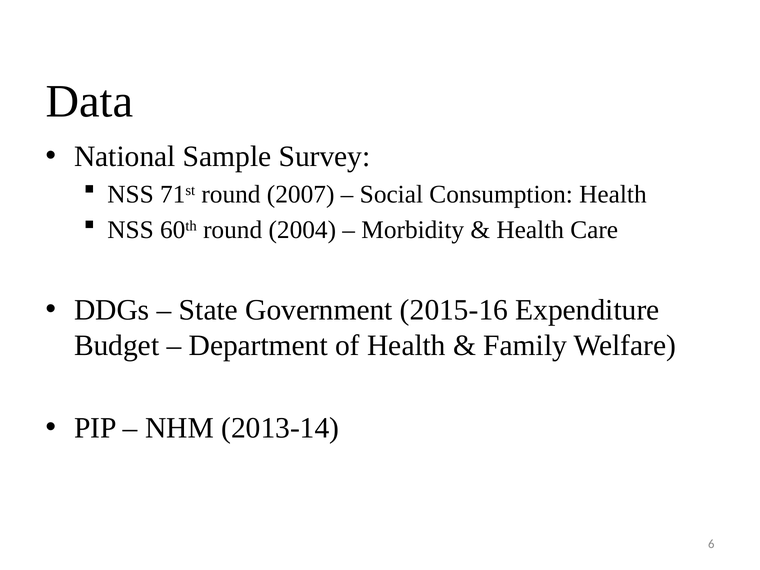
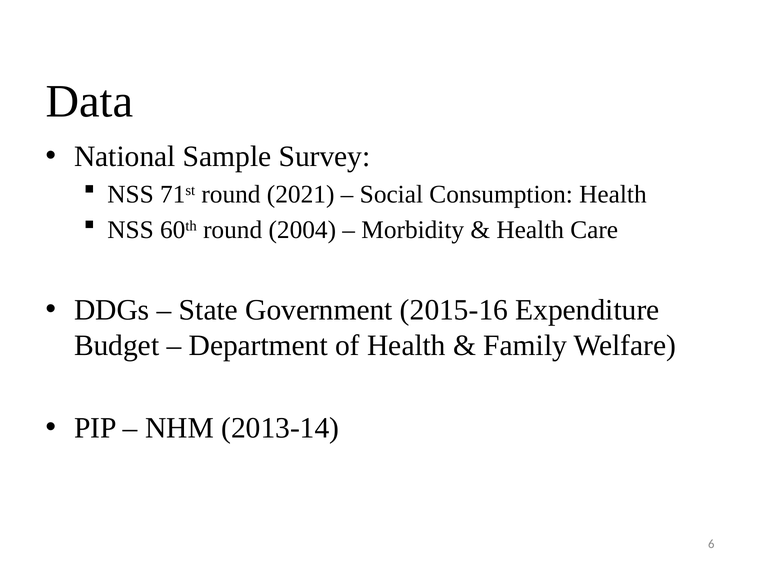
2007: 2007 -> 2021 (301, 194)
